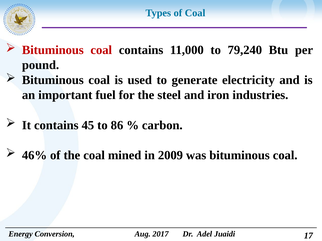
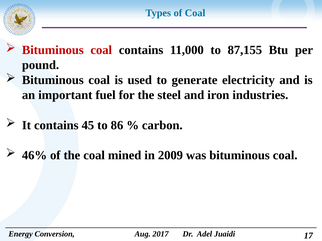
79,240: 79,240 -> 87,155 (245, 50)
